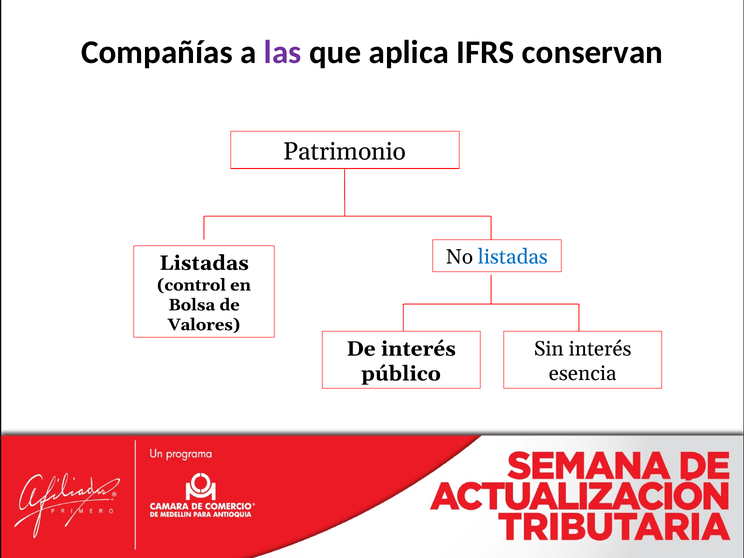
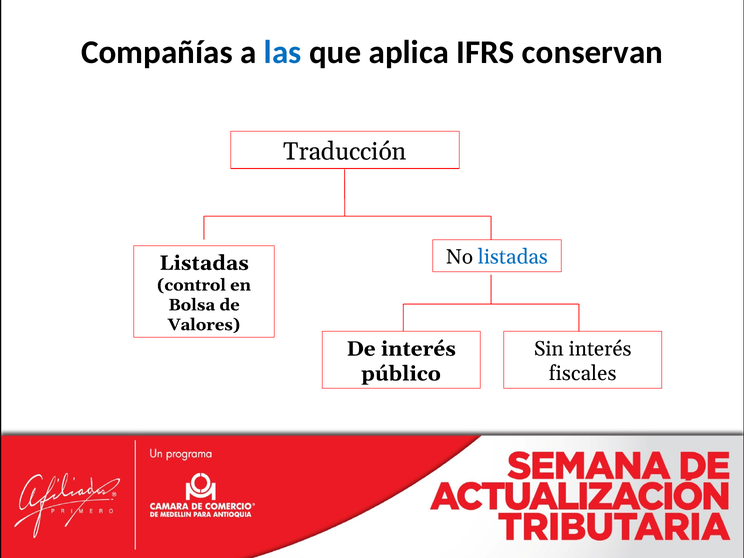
las colour: purple -> blue (283, 53)
Patrimonio: Patrimonio -> Traducción (345, 152)
esencia: esencia -> fiscales (583, 374)
